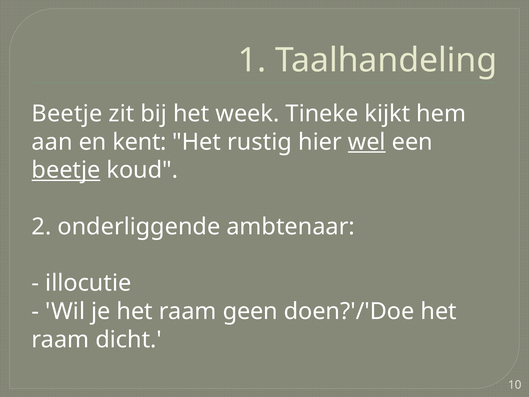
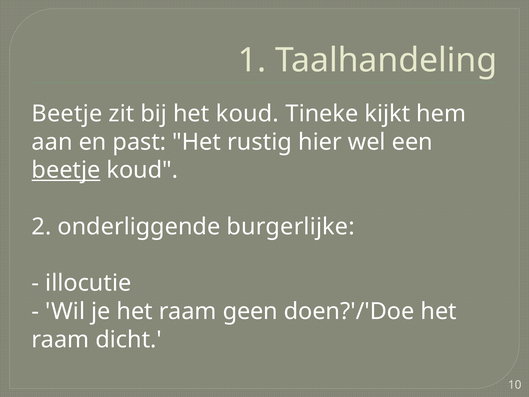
het week: week -> koud (247, 114)
kent: kent -> past (139, 142)
wel underline: present -> none (367, 142)
ambtenaar: ambtenaar -> burgerlijke (291, 226)
